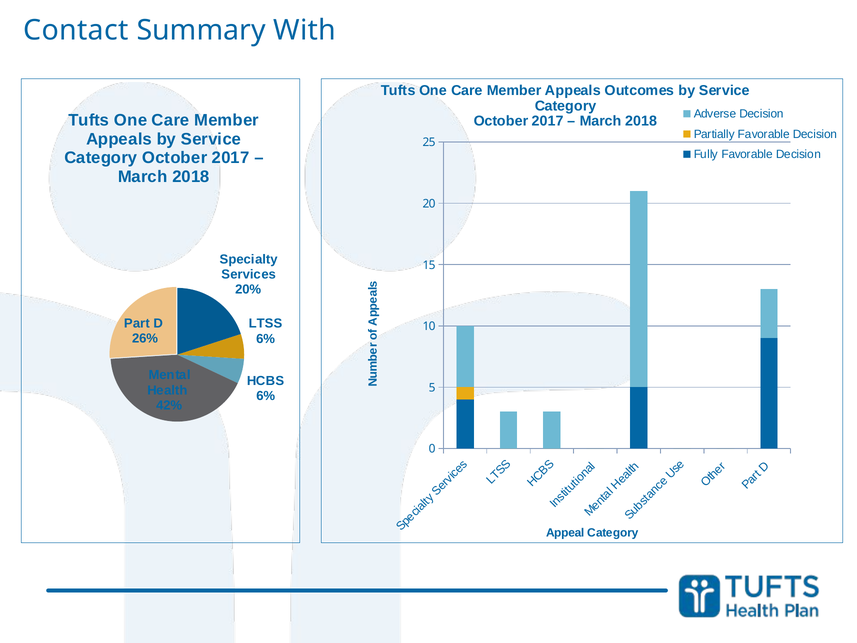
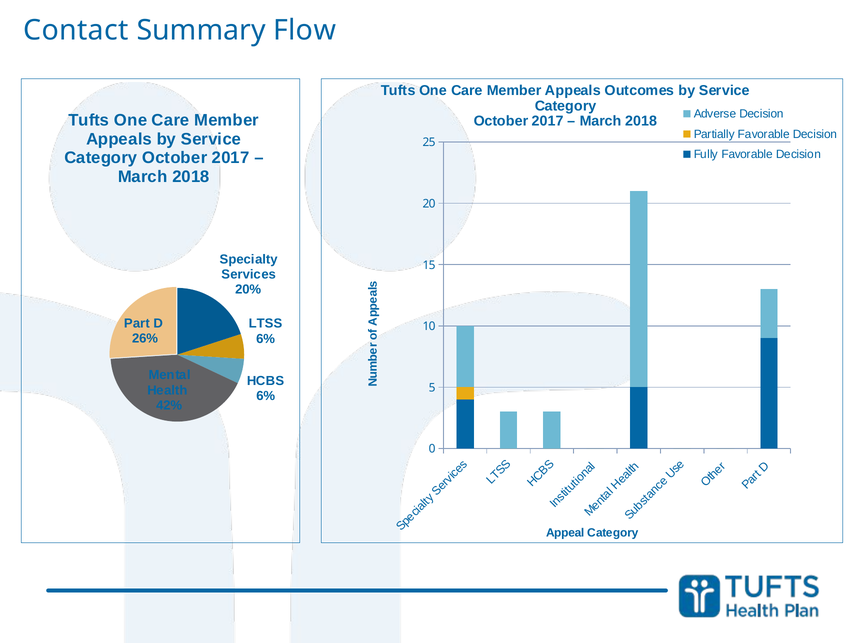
With: With -> Flow (305, 30)
